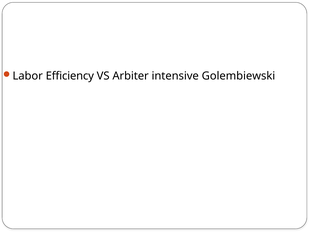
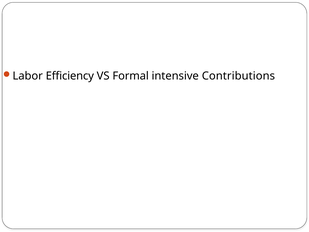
Arbiter: Arbiter -> Formal (131, 76)
Golembiewski: Golembiewski -> Contributions (238, 76)
